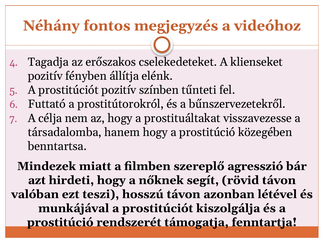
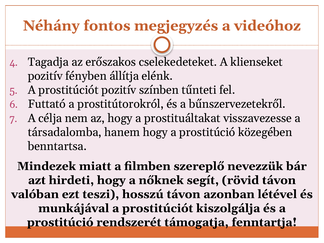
agresszió: agresszió -> nevezzük (255, 166)
